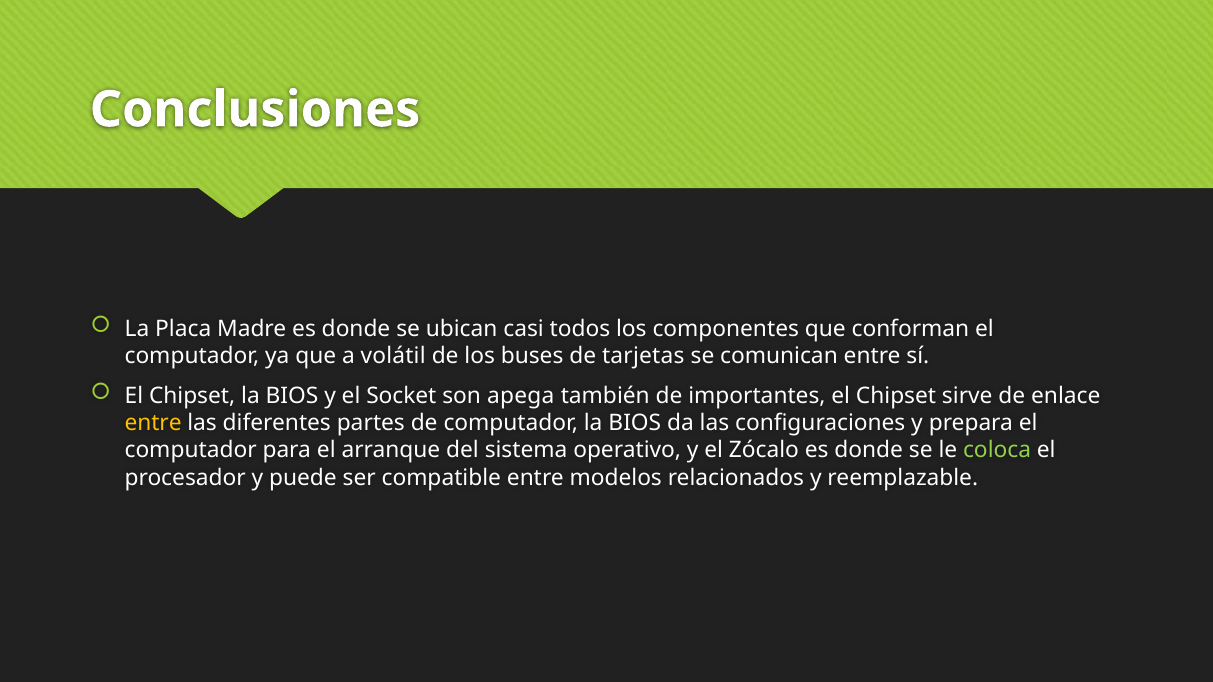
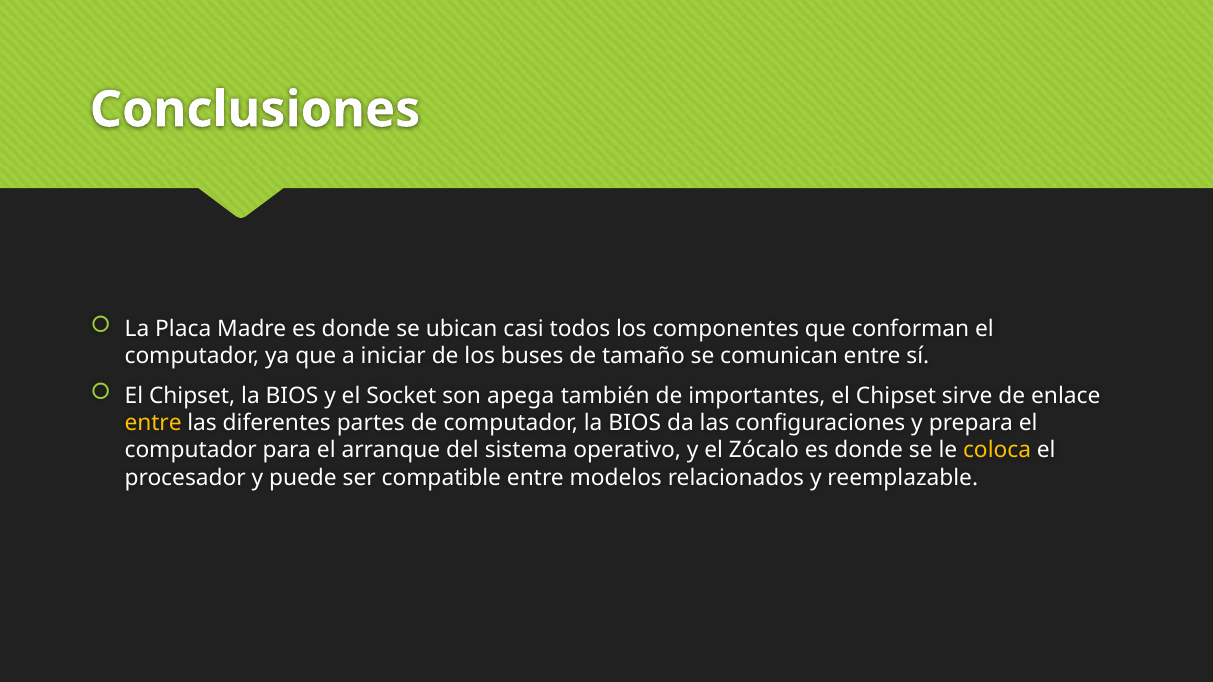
volátil: volátil -> iniciar (393, 357)
tarjetas: tarjetas -> tamaño (643, 357)
coloca colour: light green -> yellow (997, 451)
